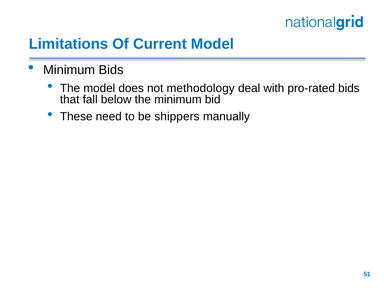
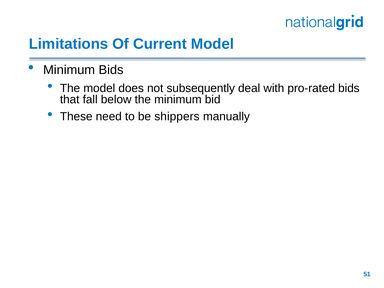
methodology: methodology -> subsequently (201, 88)
